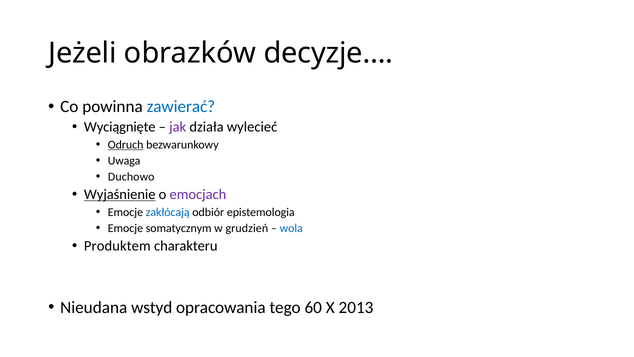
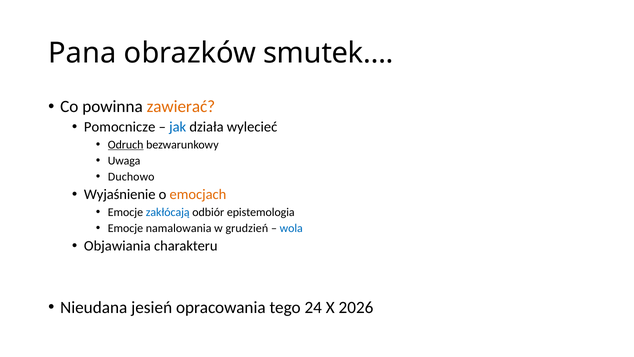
Jeżeli: Jeżeli -> Pana (82, 53)
decyzje…: decyzje… -> smutek… (328, 53)
zawierać colour: blue -> orange (181, 106)
Wyciągnięte: Wyciągnięte -> Pomocnicze (120, 127)
jak colour: purple -> blue (178, 127)
Wyjaśnienie underline: present -> none (120, 194)
emocjach colour: purple -> orange (198, 194)
somatycznym: somatycznym -> namalowania (179, 228)
Produktem: Produktem -> Objawiania (117, 246)
wstyd: wstyd -> jesień (152, 307)
60: 60 -> 24 (313, 307)
2013: 2013 -> 2026 (356, 307)
